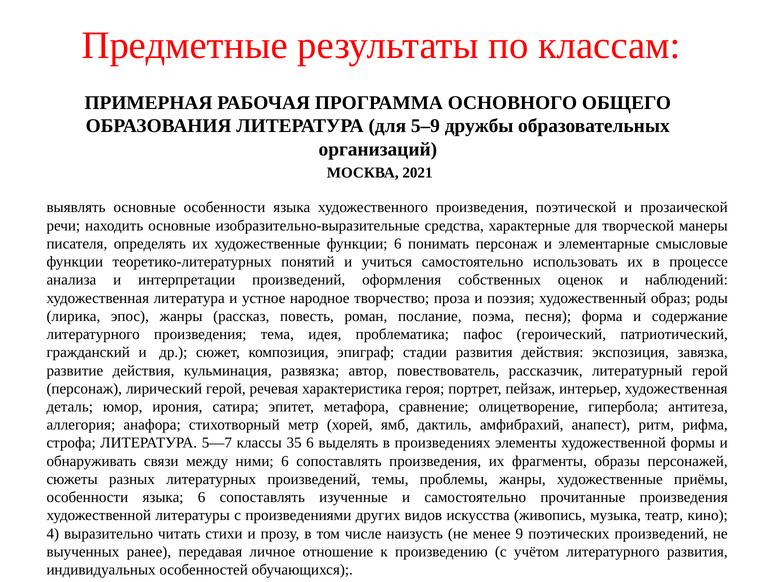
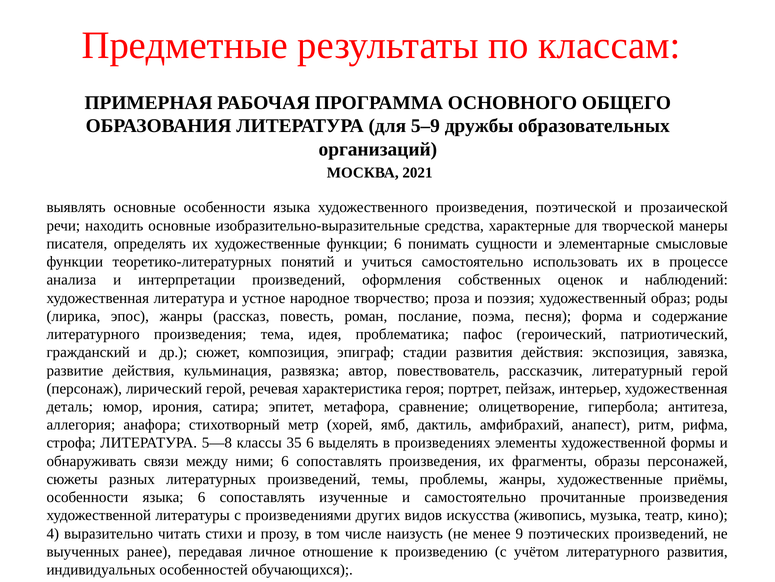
понимать персонаж: персонаж -> сущности (507, 243)
5—7: 5—7 -> 5—8 (217, 442)
